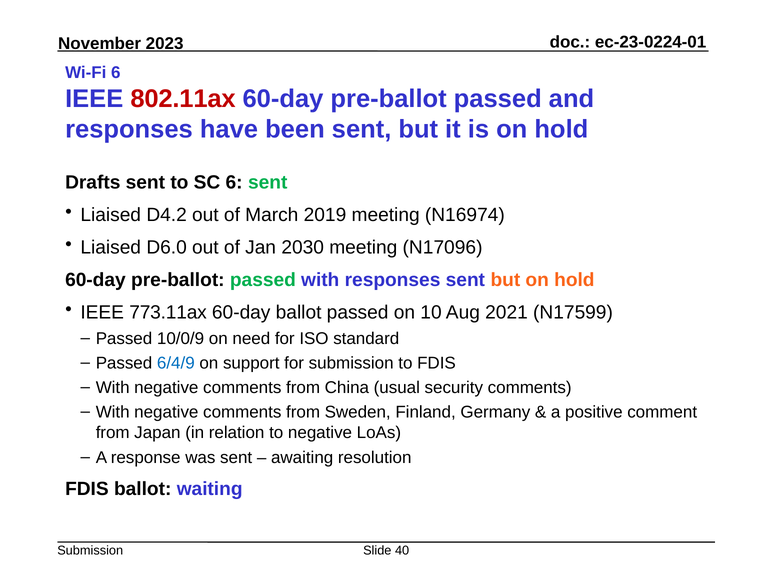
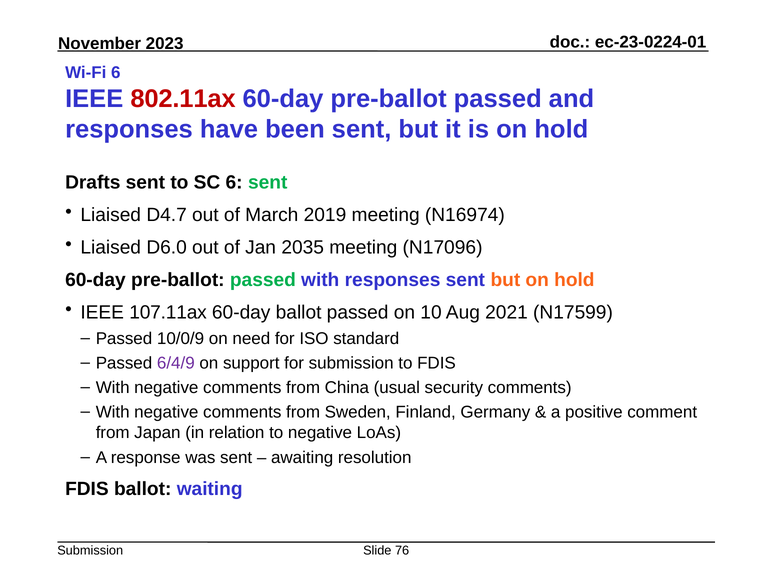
D4.2: D4.2 -> D4.7 (167, 215)
2030: 2030 -> 2035 (303, 248)
773.11ax: 773.11ax -> 107.11ax (168, 313)
6/4/9 colour: blue -> purple (176, 363)
40: 40 -> 76 (402, 551)
